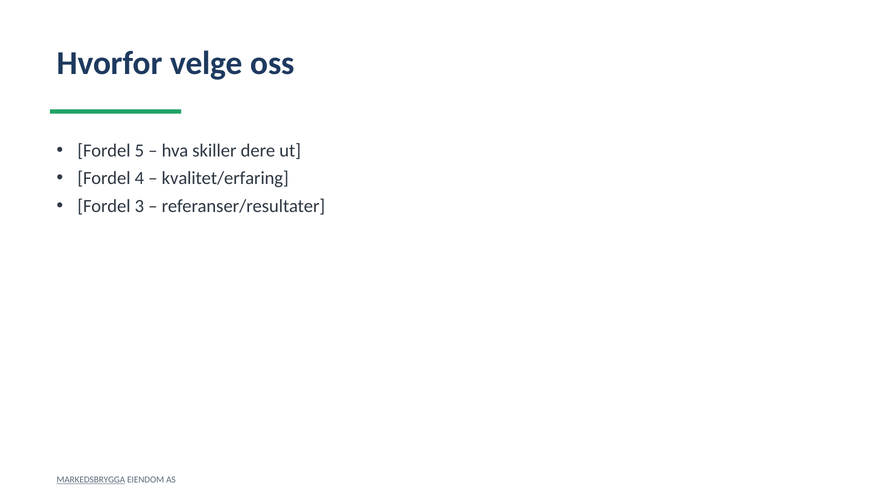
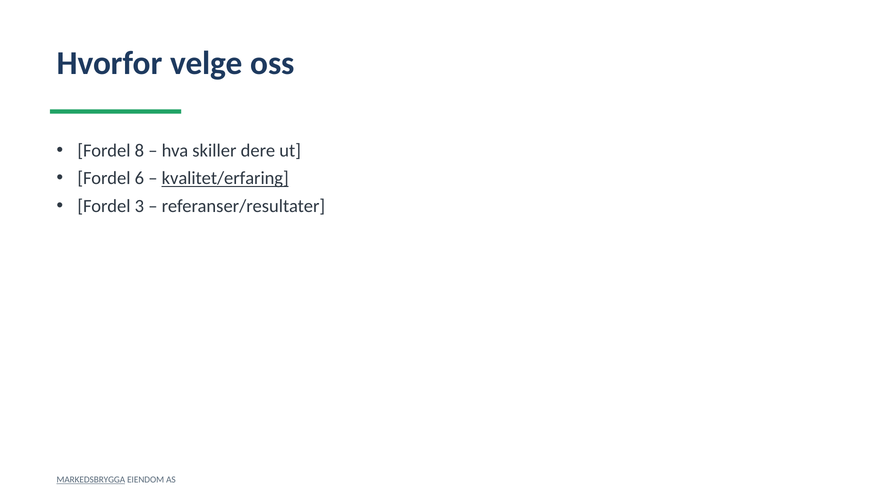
5: 5 -> 8 (139, 151)
4: 4 -> 6 (139, 178)
kvalitet/erfaring underline: none -> present (225, 178)
